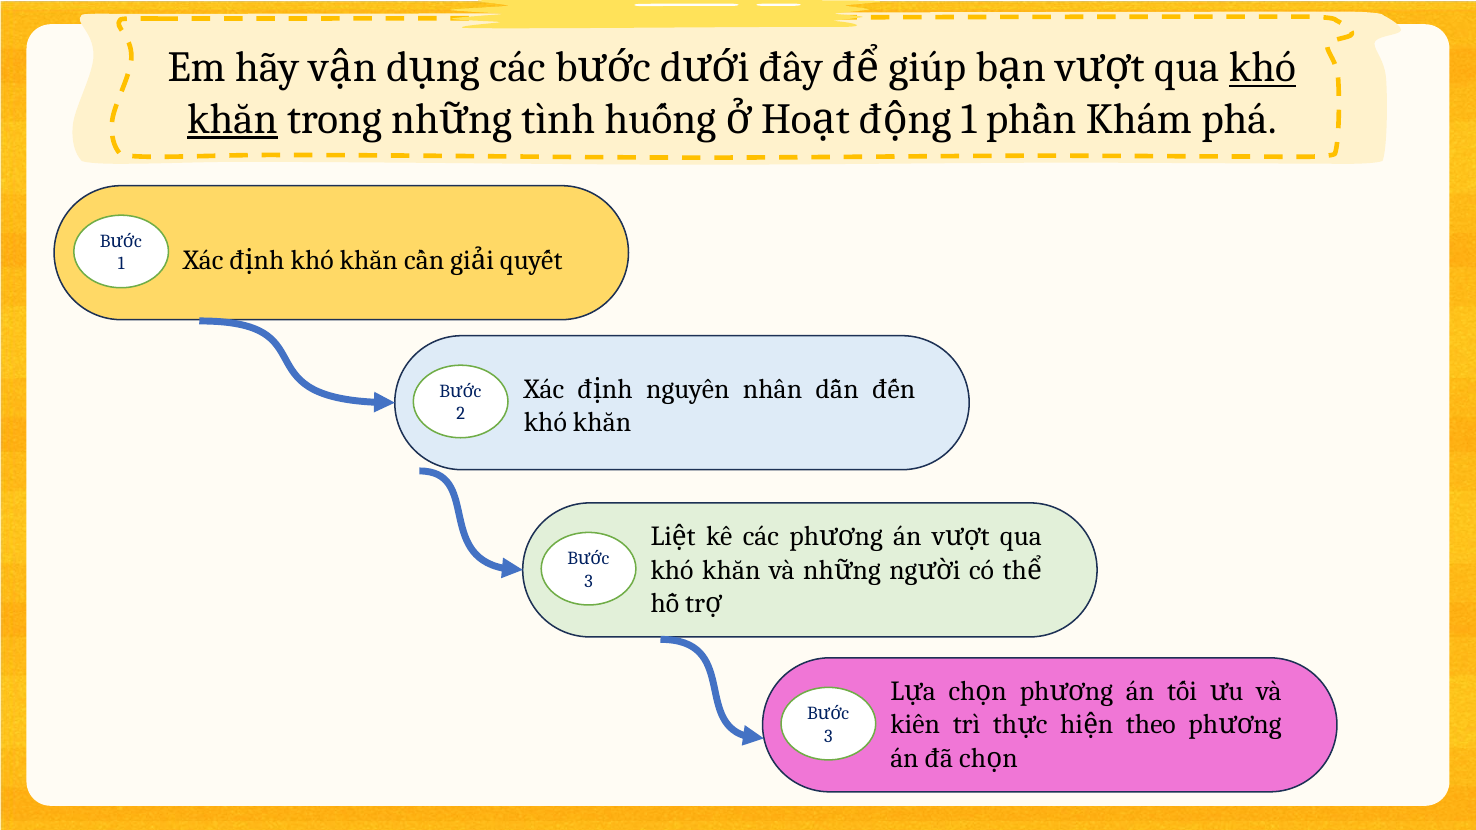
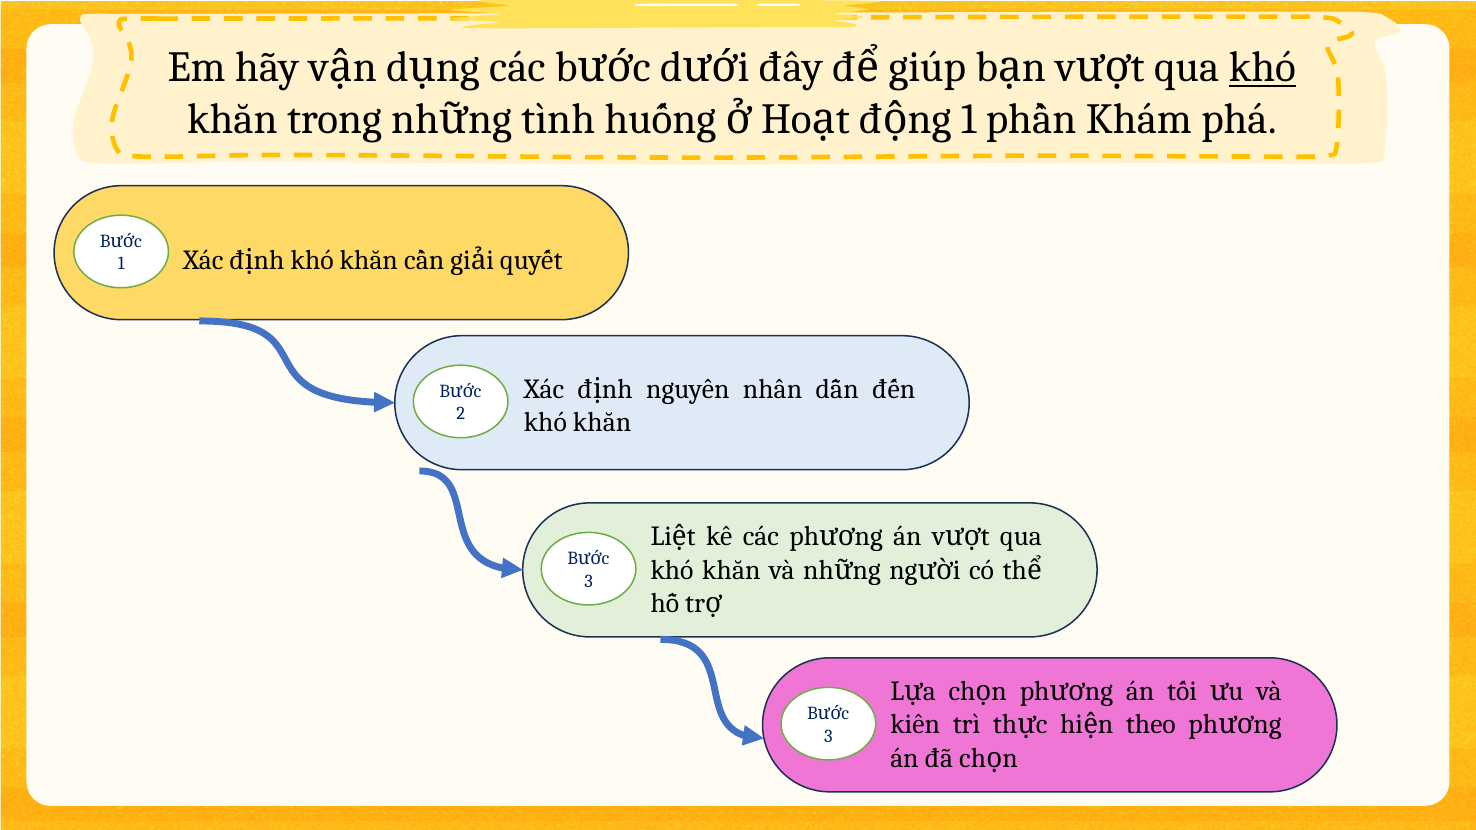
khăn underline: present -> none (232, 119)
